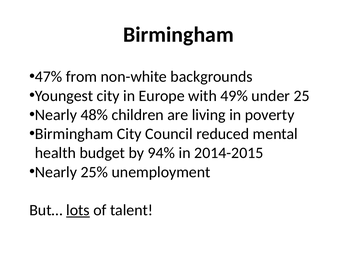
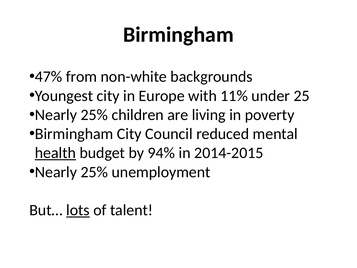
49%: 49% -> 11% (234, 96)
48%: 48% -> 25% (94, 115)
health underline: none -> present (55, 153)
